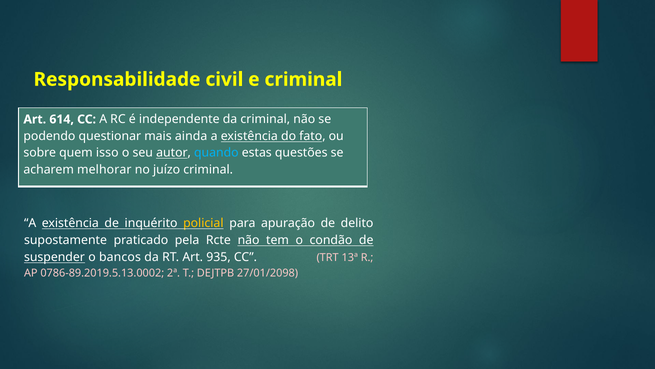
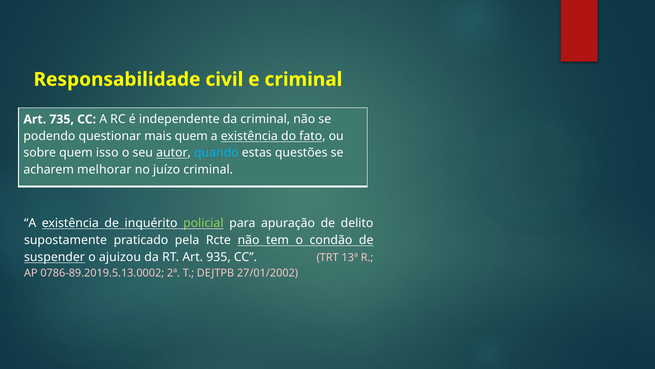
614: 614 -> 735 (62, 119)
mais ainda: ainda -> quem (191, 136)
policial colour: yellow -> light green (203, 223)
bancos: bancos -> ajuizou (120, 257)
27/01/2098: 27/01/2098 -> 27/01/2002 (268, 273)
